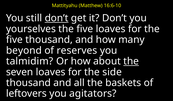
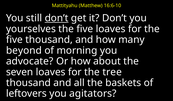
reserves: reserves -> morning (77, 51)
talmidim: talmidim -> advocate (30, 61)
the underline: present -> none (131, 61)
side: side -> tree (112, 72)
